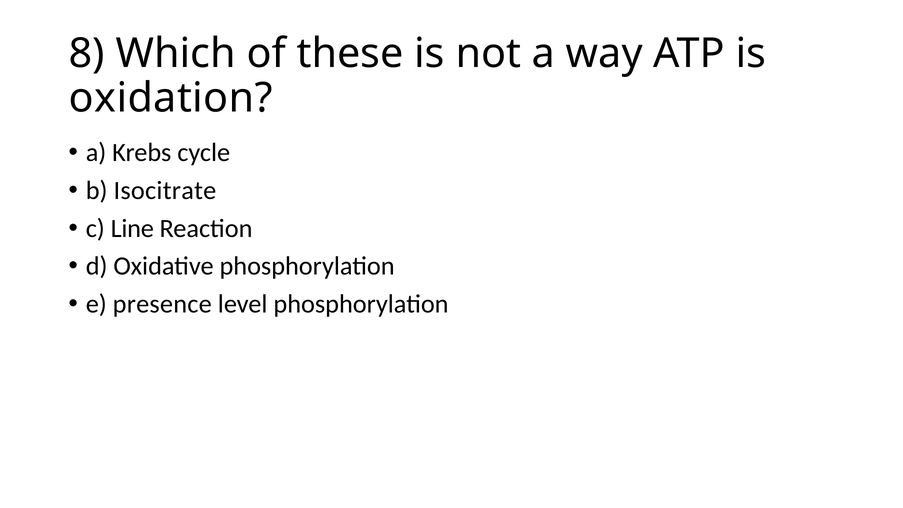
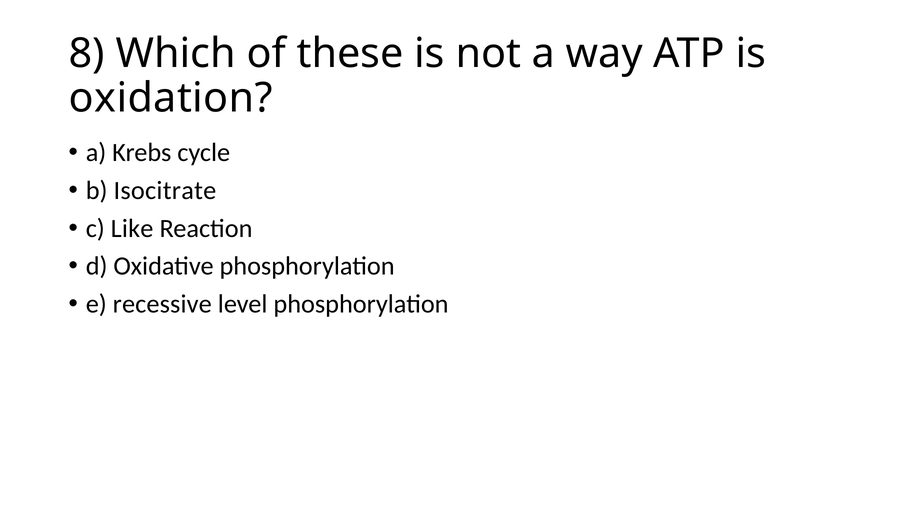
Line: Line -> Like (132, 228)
presence: presence -> recessive (162, 304)
